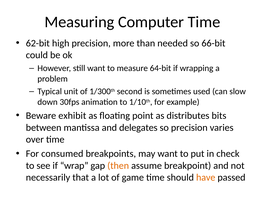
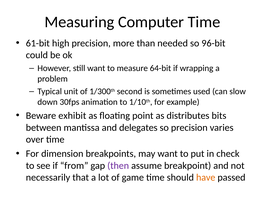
62-bit: 62-bit -> 61-bit (38, 43)
66-bit: 66-bit -> 96-bit (213, 43)
consumed: consumed -> dimension (62, 154)
wrap: wrap -> from (74, 166)
then colour: orange -> purple (118, 166)
